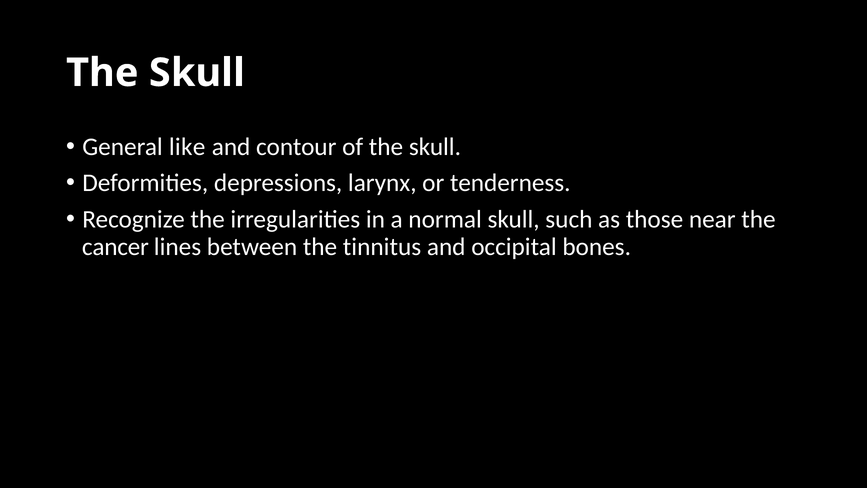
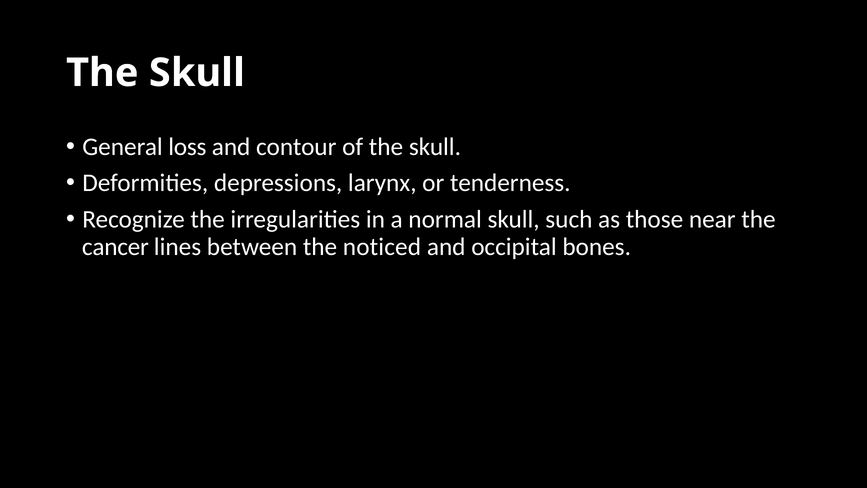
like: like -> loss (187, 147)
tinnitus: tinnitus -> noticed (382, 247)
